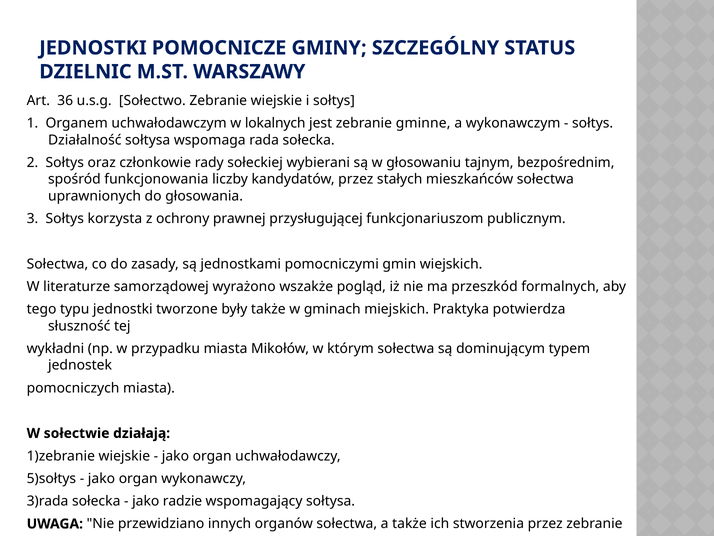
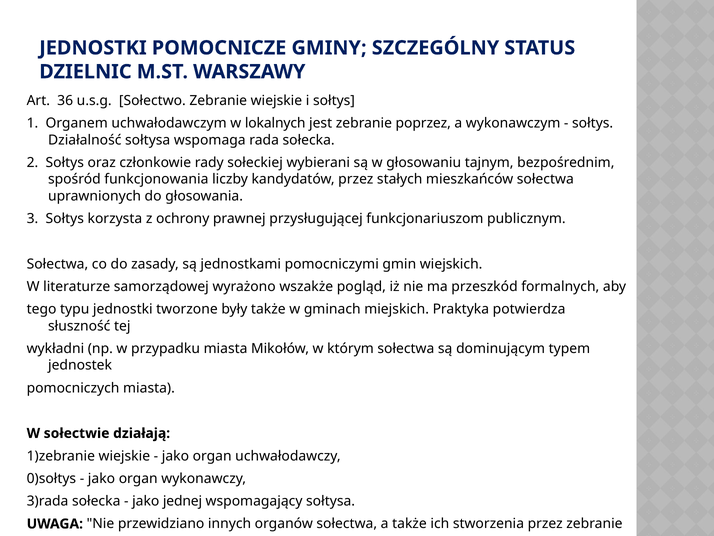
gminne: gminne -> poprzez (423, 123)
5)sołtys: 5)sołtys -> 0)sołtys (51, 478)
radzie: radzie -> jednej (183, 501)
